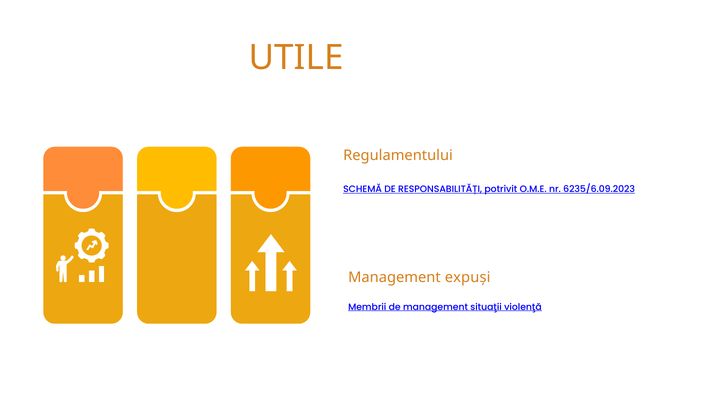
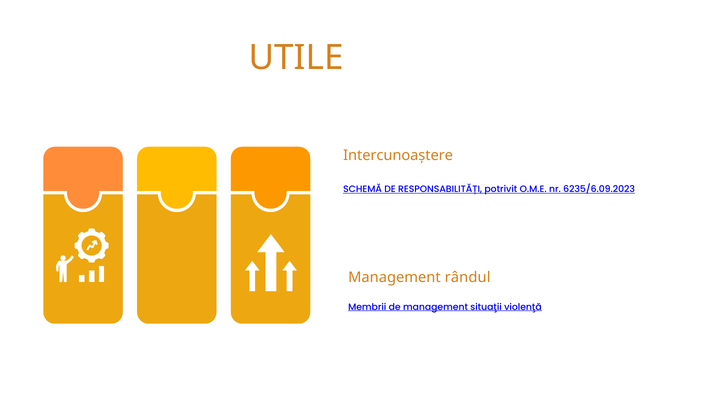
Regulamentului: Regulamentului -> Intercunoaștere (398, 156)
expuși: expuși -> rândul (468, 278)
